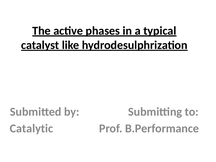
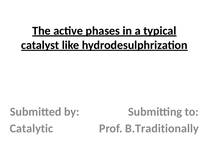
B.Performance: B.Performance -> B.Traditionally (162, 129)
